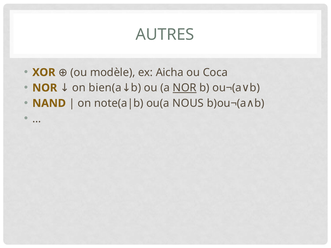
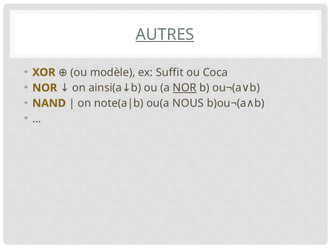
AUTRES underline: none -> present (165, 35)
Aicha: Aicha -> Suffit (170, 72)
bien(a: bien(a -> ainsi(a (105, 88)
